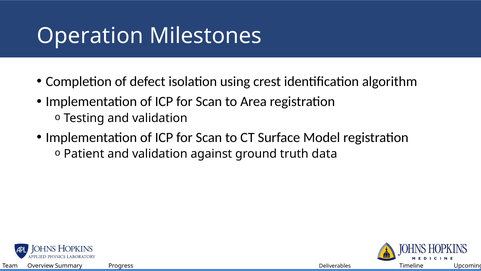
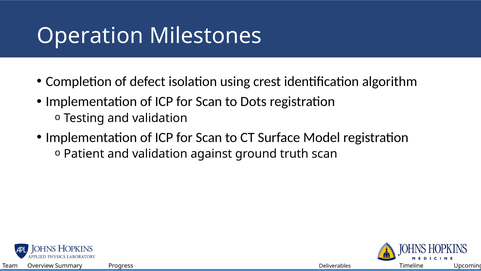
Area: Area -> Dots (253, 101)
truth data: data -> scan (325, 154)
